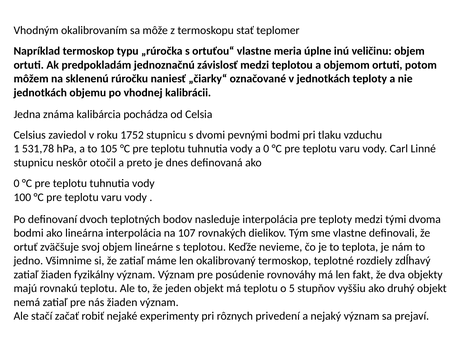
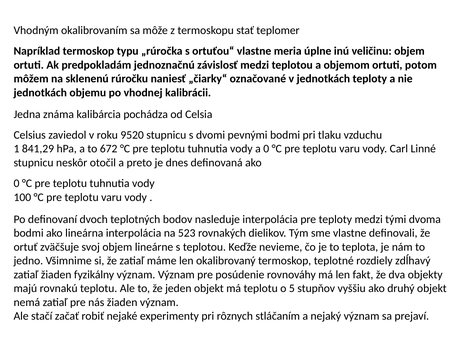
1752: 1752 -> 9520 (132, 135)
531,78: 531,78 -> 841,29 (38, 149)
105: 105 -> 672 (109, 149)
107: 107 -> 523 (187, 233)
privedení: privedení -> stláčaním (278, 316)
